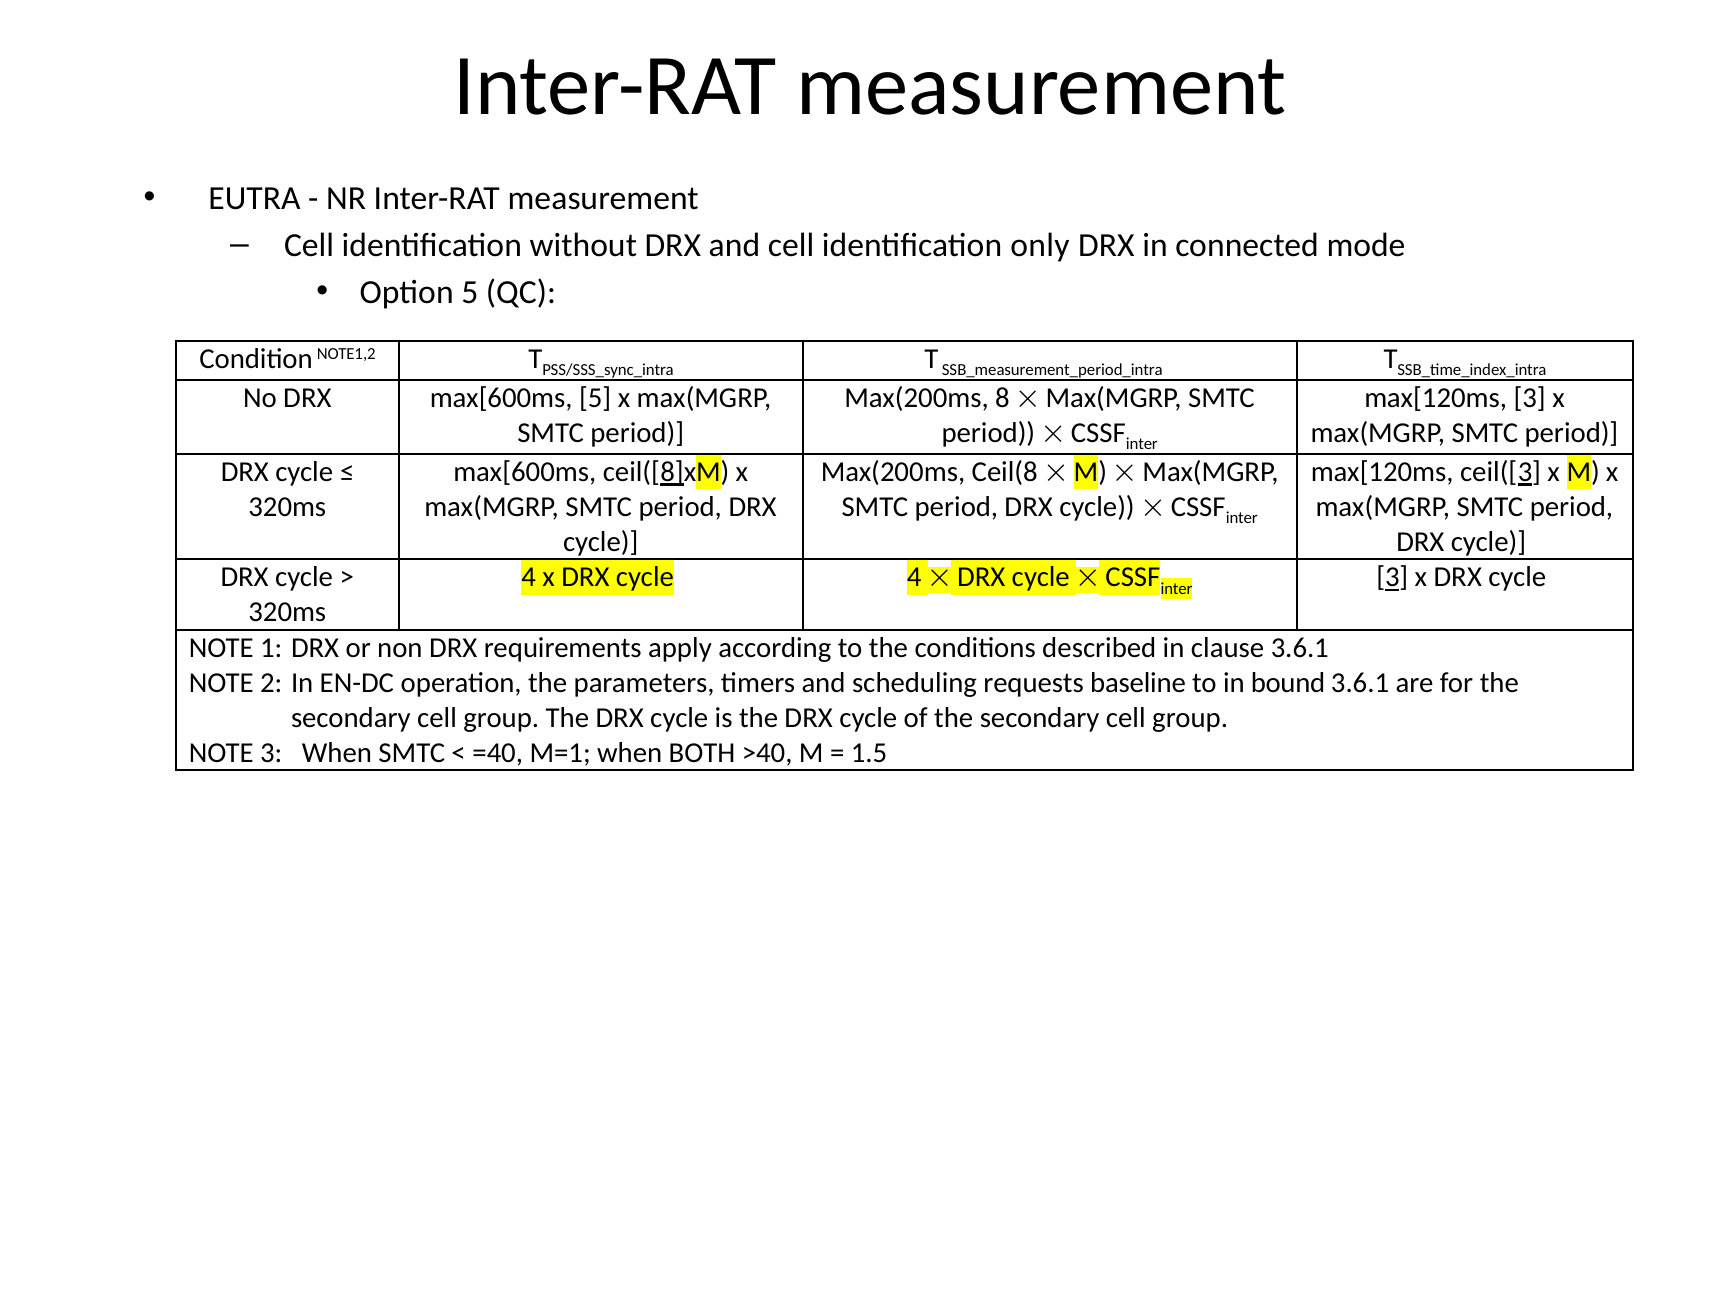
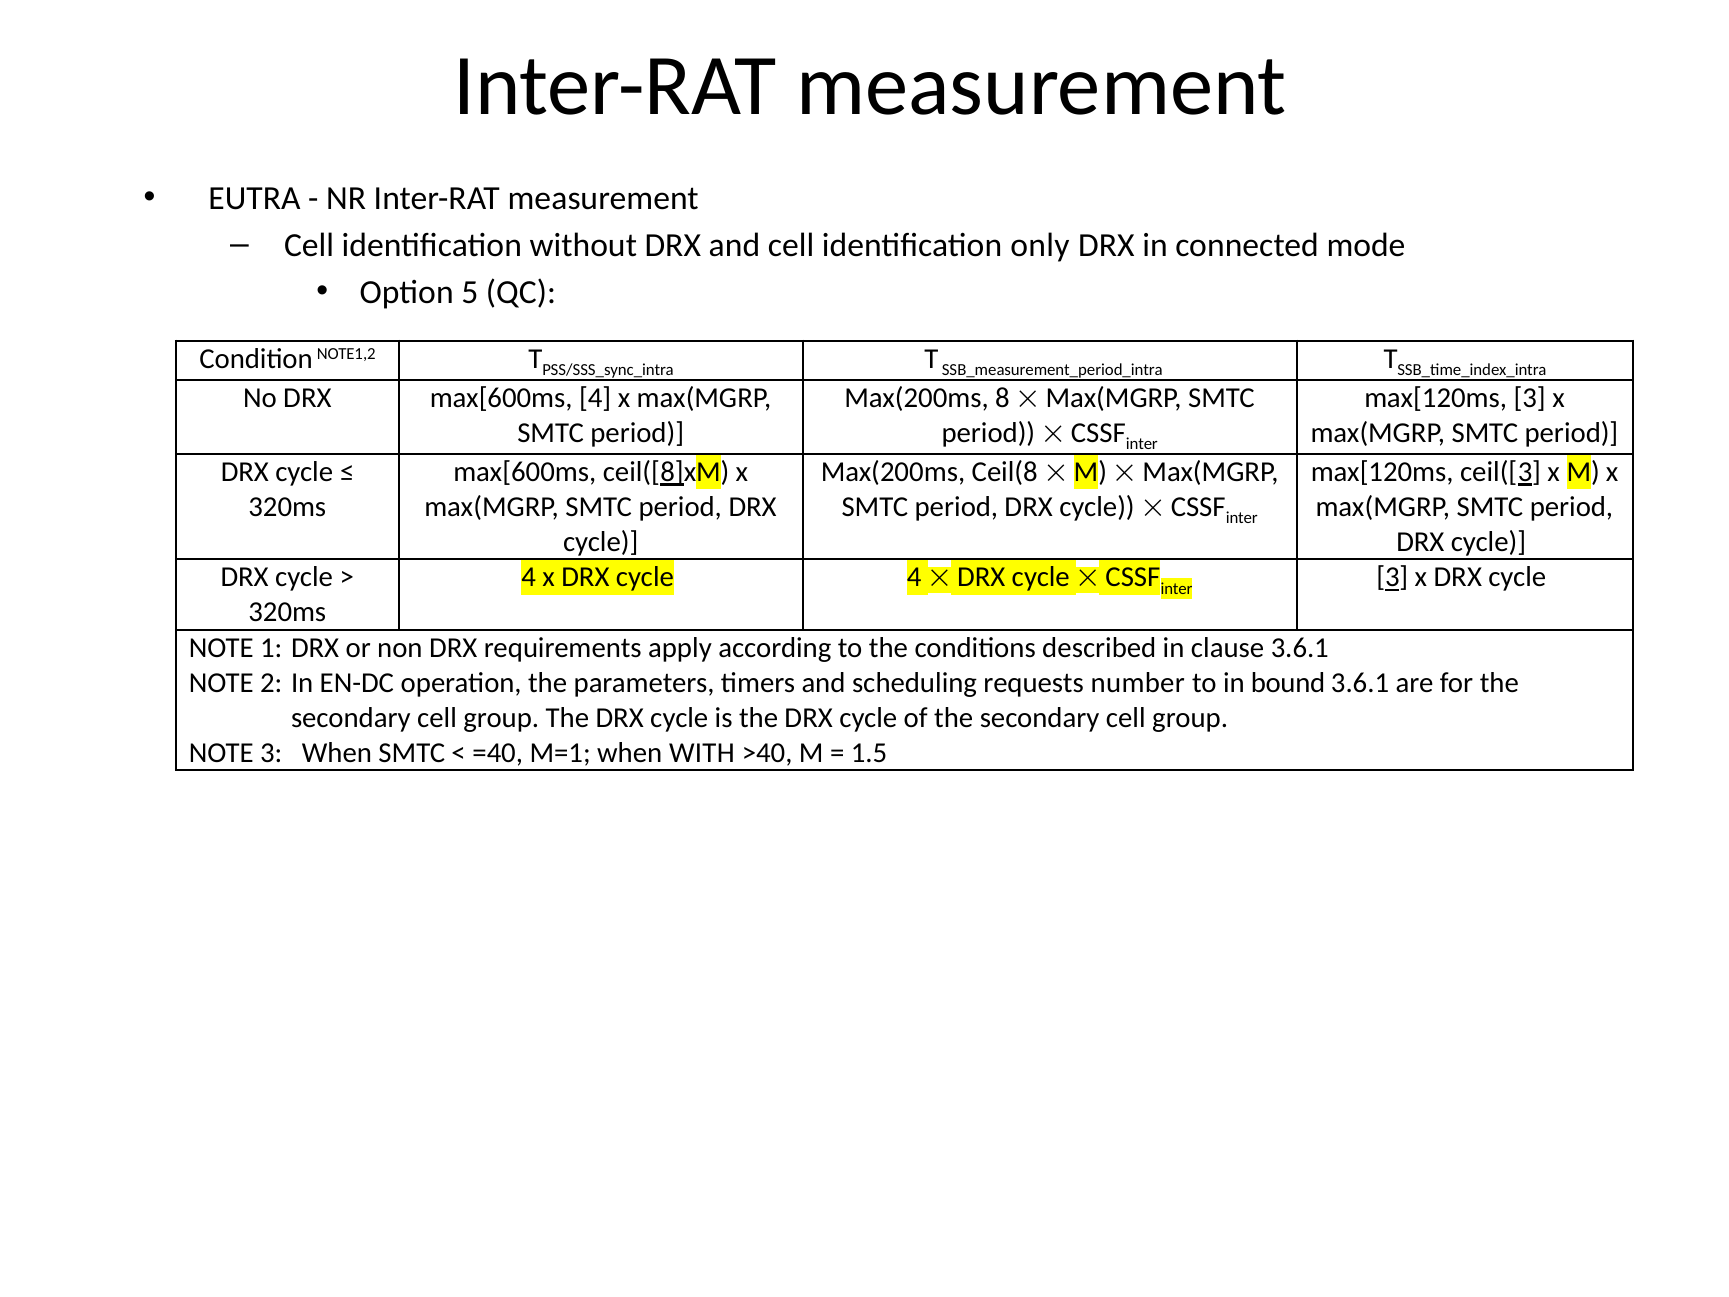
max[600ms 5: 5 -> 4 (595, 398)
baseline: baseline -> number (1138, 683)
BOTH: BOTH -> WITH (702, 753)
